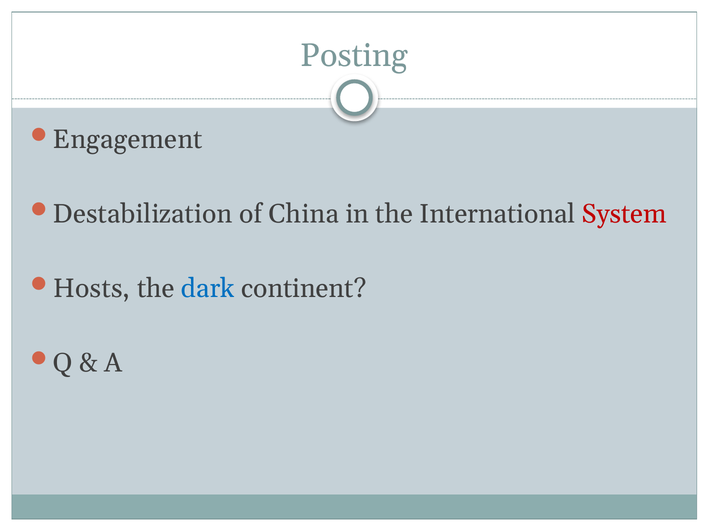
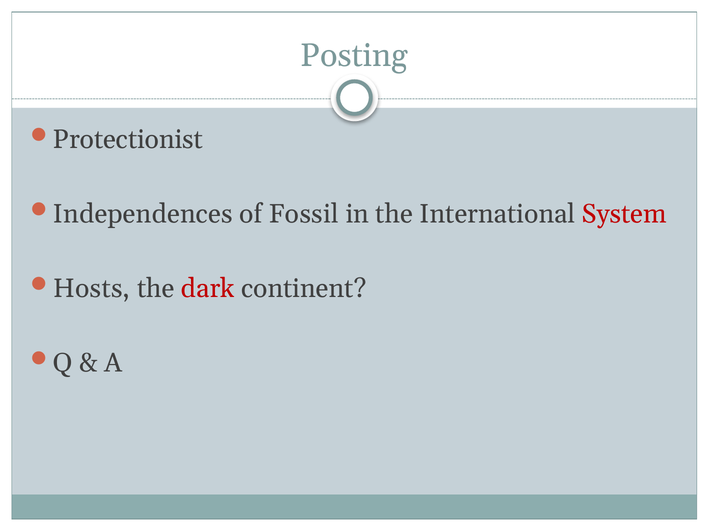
Engagement: Engagement -> Protectionist (128, 140)
Destabilization: Destabilization -> Independences (143, 214)
China: China -> Fossil (304, 214)
dark colour: blue -> red (208, 289)
